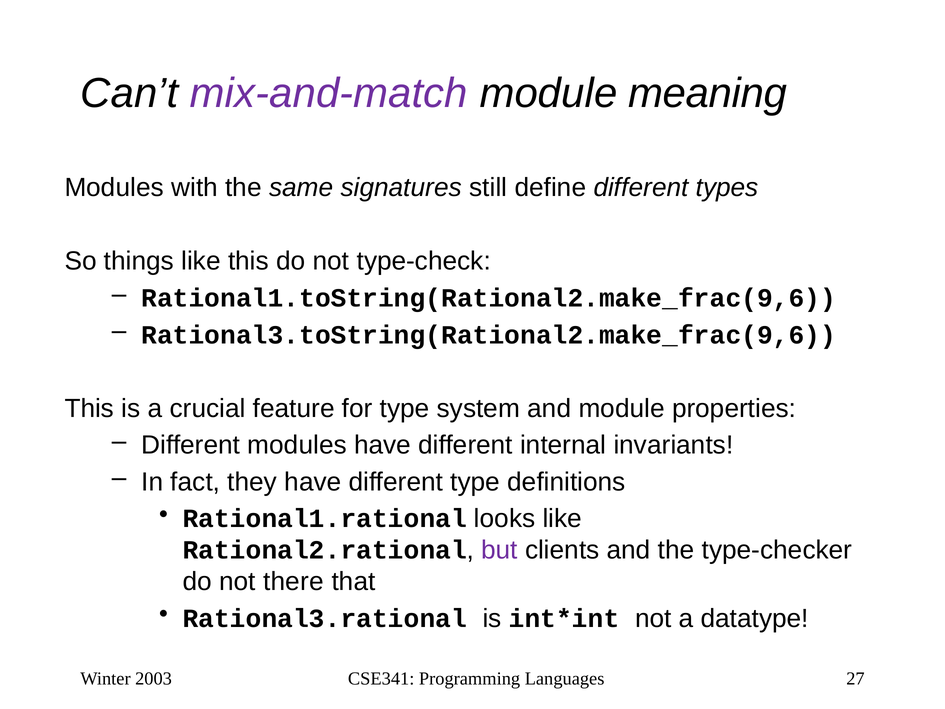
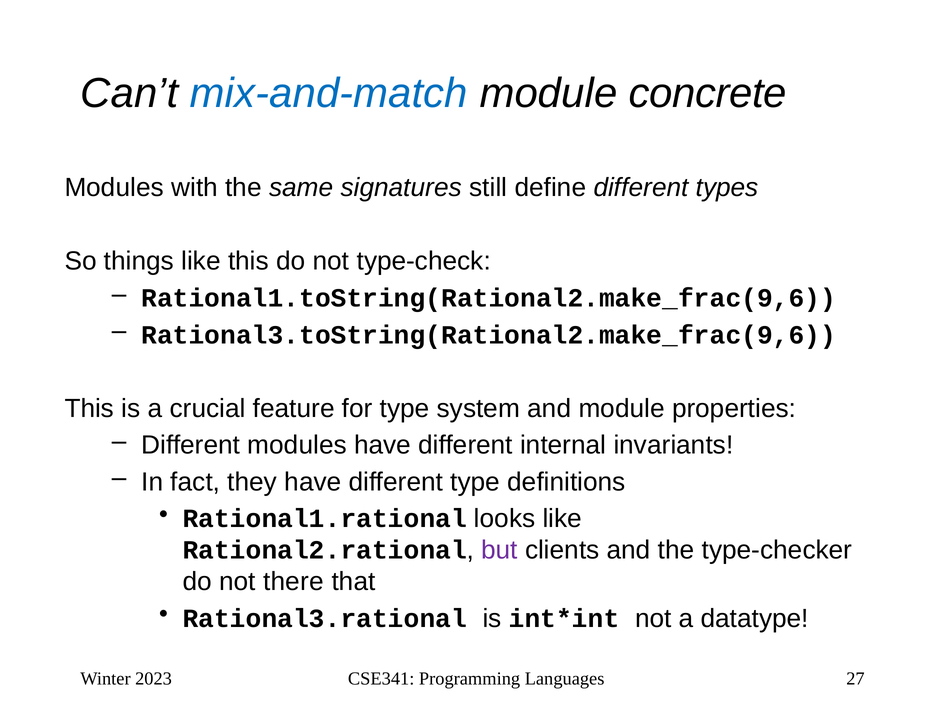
mix-and-match colour: purple -> blue (329, 93)
meaning: meaning -> concrete (708, 93)
2003: 2003 -> 2023 (154, 679)
